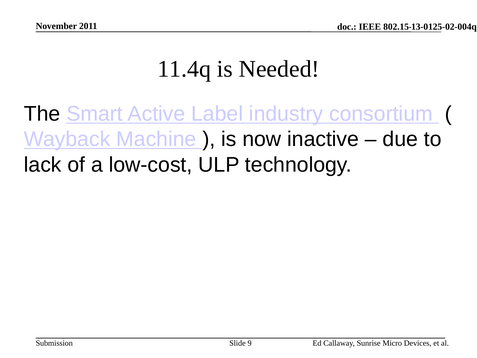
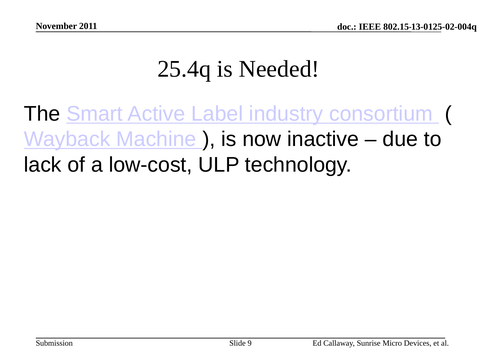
11.4q: 11.4q -> 25.4q (184, 69)
